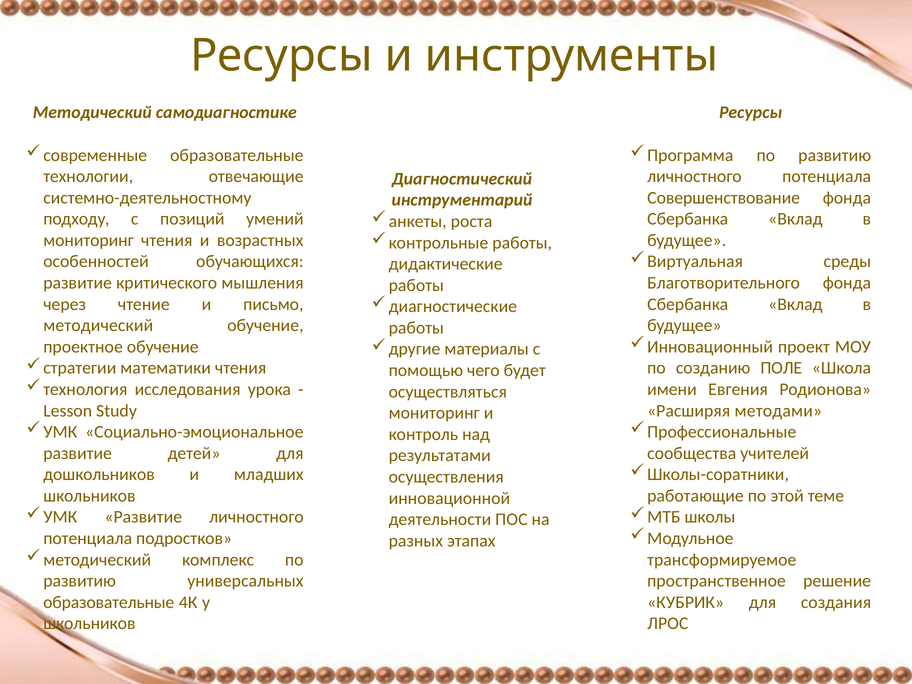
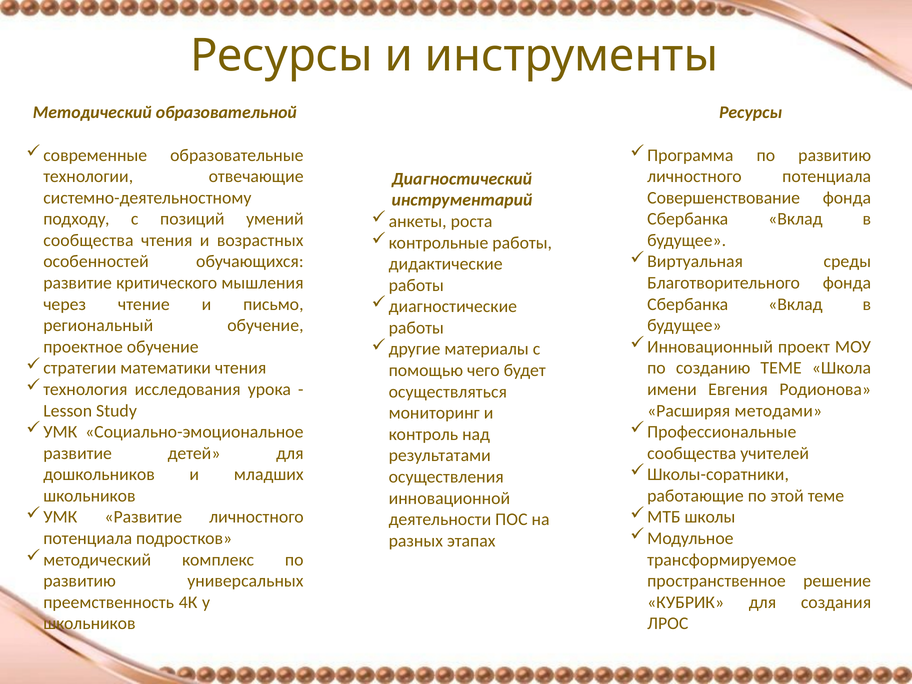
самодиагностике: самодиагностике -> образовательной (226, 113)
мониторинг: мониторинг -> сообщества (88, 240)
методический: методический -> региональный (98, 325)
созданию ПОЛЕ: ПОЛЕ -> ТЕМЕ (781, 368)
образовательные: образовательные -> преемственность (109, 602)
